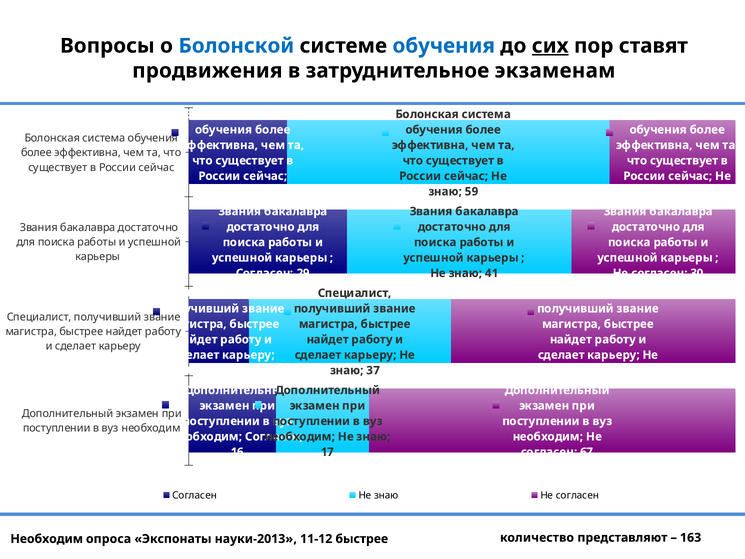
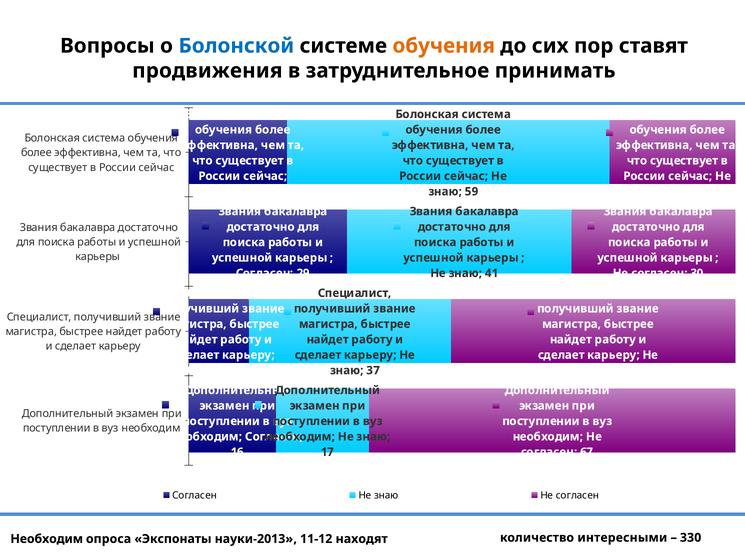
обучения colour: blue -> orange (444, 46)
сих underline: present -> none (550, 46)
экзаменам: экзаменам -> принимать (555, 71)
11-12 быстрее: быстрее -> находят (362, 539)
представляют: представляют -> интересными (622, 537)
163: 163 -> 330 (691, 537)
